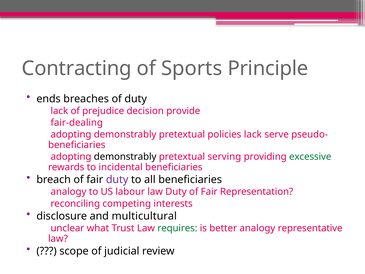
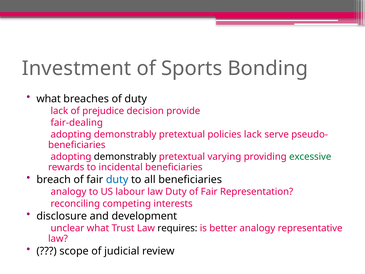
Contracting: Contracting -> Investment (77, 68)
Principle: Principle -> Bonding (268, 68)
ends: ends -> what (49, 99)
serving: serving -> varying (224, 157)
duty colour: purple -> blue (117, 179)
multicultural: multicultural -> development (144, 216)
requires colour: green -> black (177, 228)
